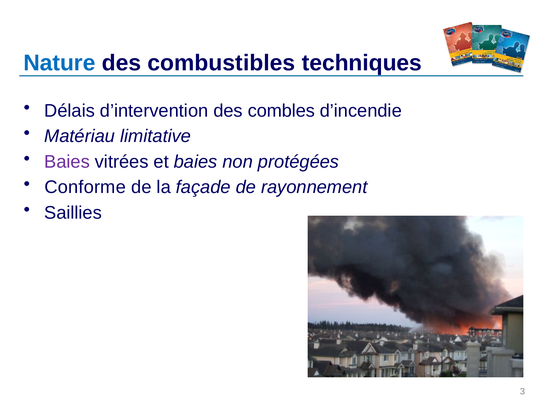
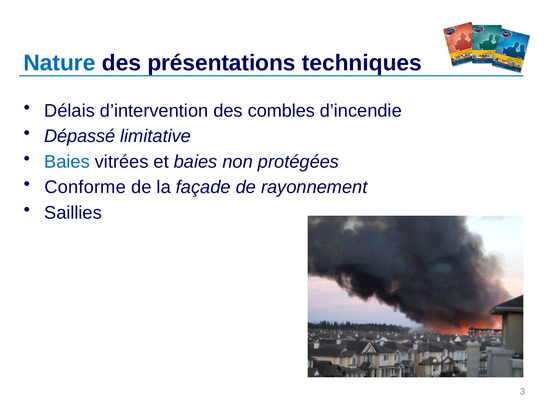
combustibles: combustibles -> présentations (221, 63)
Matériau: Matériau -> Dépassé (80, 136)
Baies colour: purple -> blue (67, 162)
